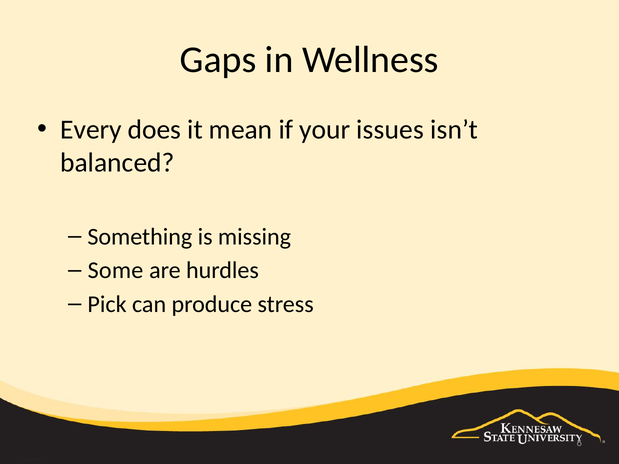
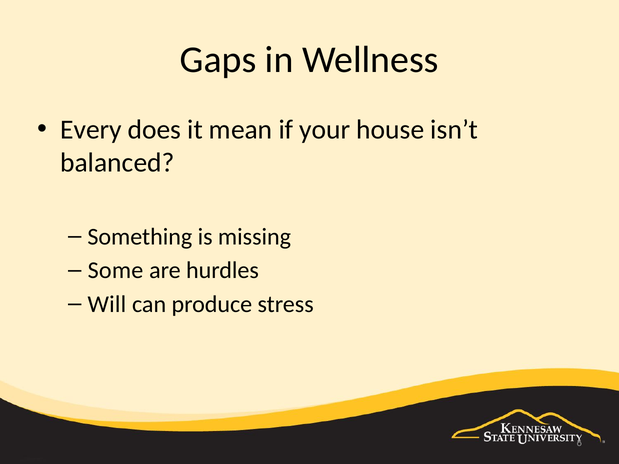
issues: issues -> house (390, 130)
Pick: Pick -> Will (107, 304)
